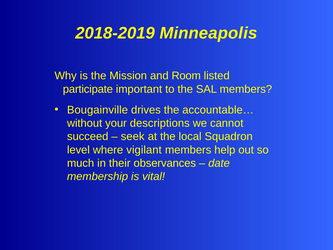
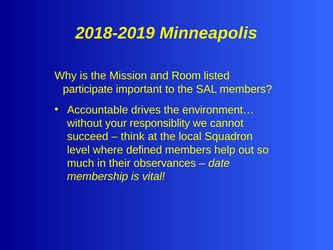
Bougainville: Bougainville -> Accountable (98, 110)
accountable…: accountable… -> environment… (218, 110)
descriptions: descriptions -> responsiblity (160, 123)
seek: seek -> think (133, 136)
vigilant: vigilant -> defined (144, 150)
